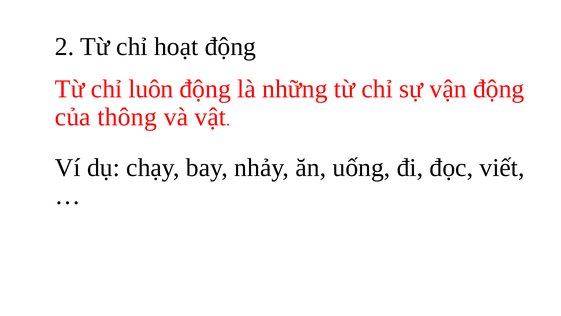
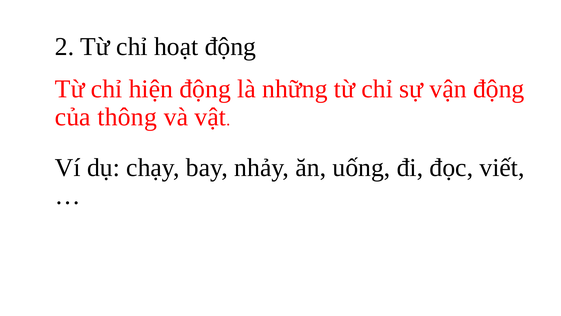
luôn: luôn -> hiện (151, 89)
